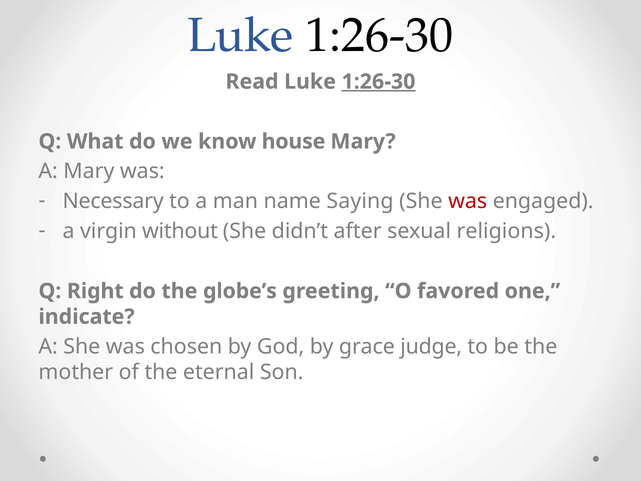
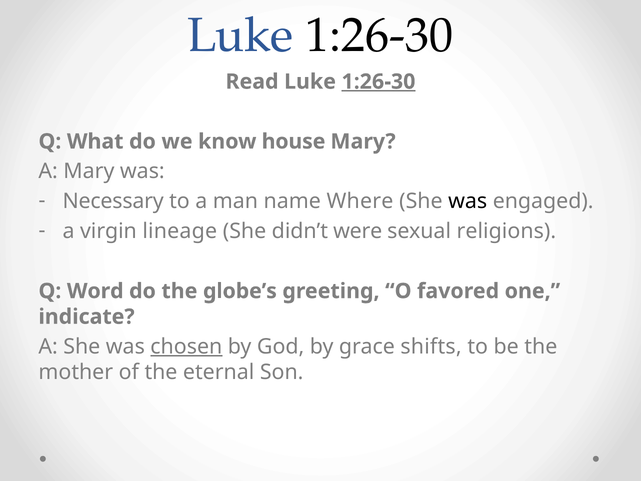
Saying: Saying -> Where (360, 201)
was colour: red -> black (468, 201)
without: without -> lineage (180, 231)
after: after -> were (358, 231)
Right: Right -> Word (95, 291)
chosen underline: none -> present (186, 347)
judge: judge -> shifts (431, 347)
